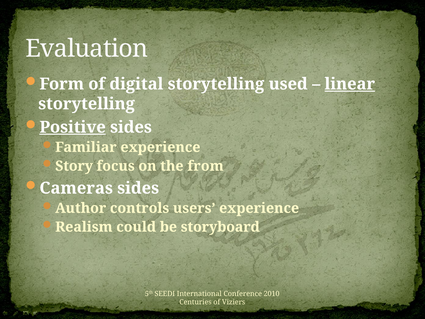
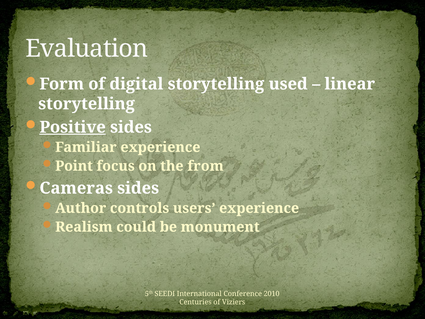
linear underline: present -> none (350, 84)
Story: Story -> Point (74, 166)
storyboard: storyboard -> monument (220, 227)
